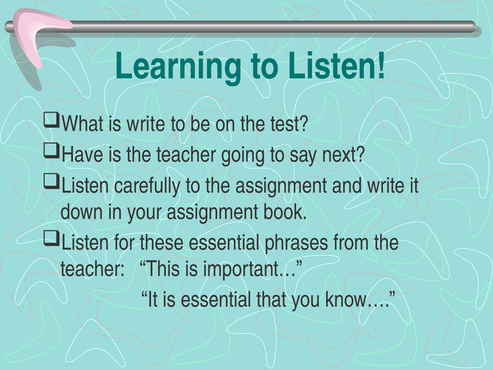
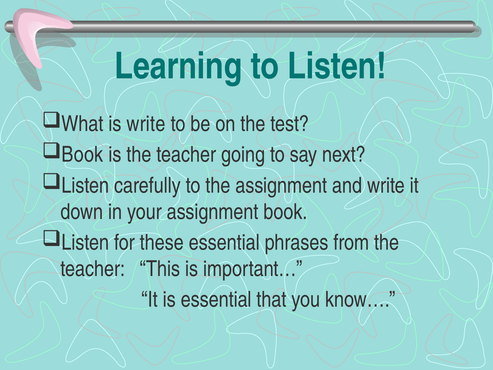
Have: Have -> Book (82, 155)
